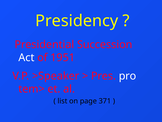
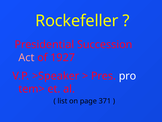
Presidency: Presidency -> Rockefeller (77, 21)
Act colour: white -> pink (26, 57)
1951: 1951 -> 1927 (63, 57)
